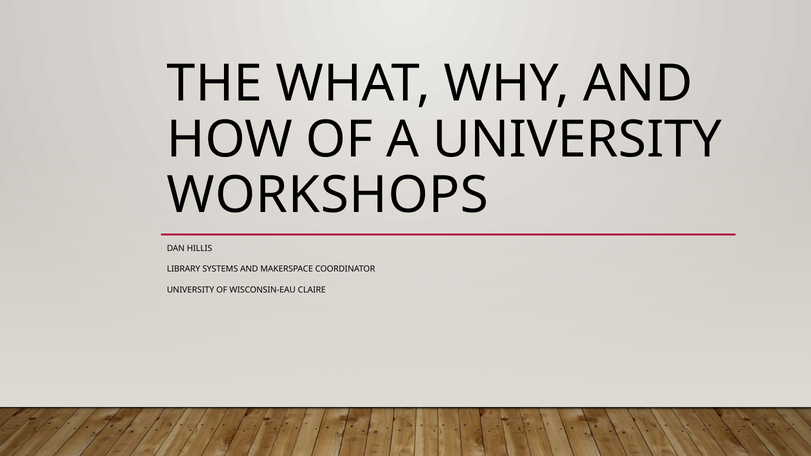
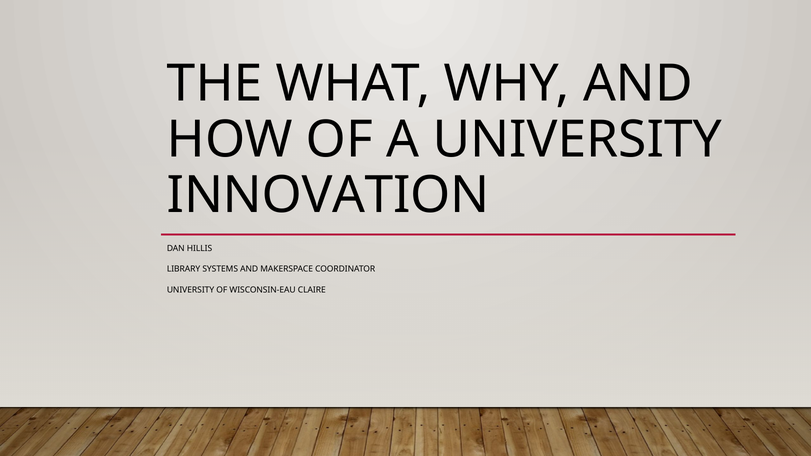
WORKSHOPS: WORKSHOPS -> INNOVATION (328, 195)
